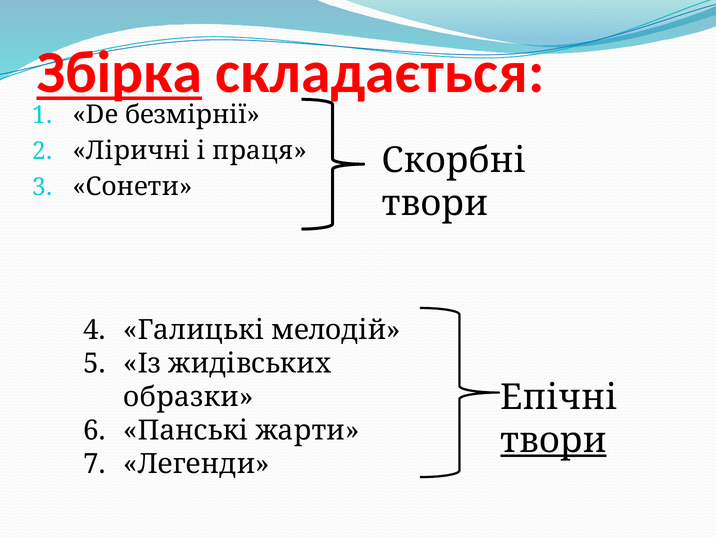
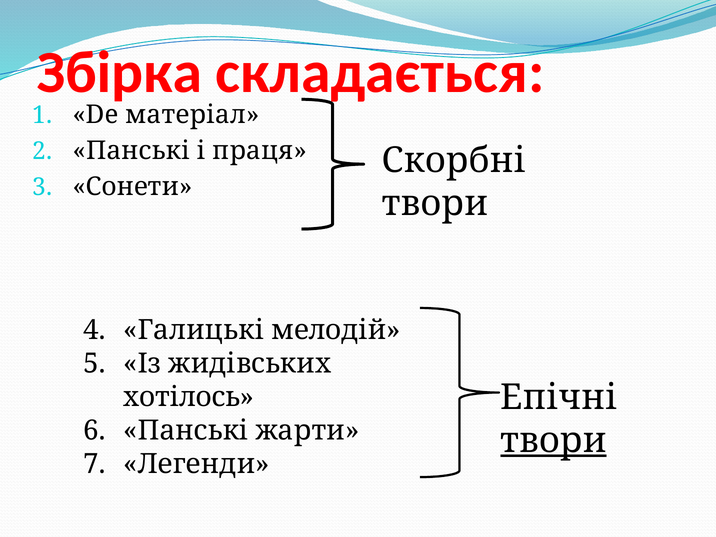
Збірка underline: present -> none (119, 73)
безмірнії: безмірнії -> матеріал (192, 115)
Ліричні: Ліричні -> Панські (131, 151)
образки: образки -> хотілось (189, 397)
